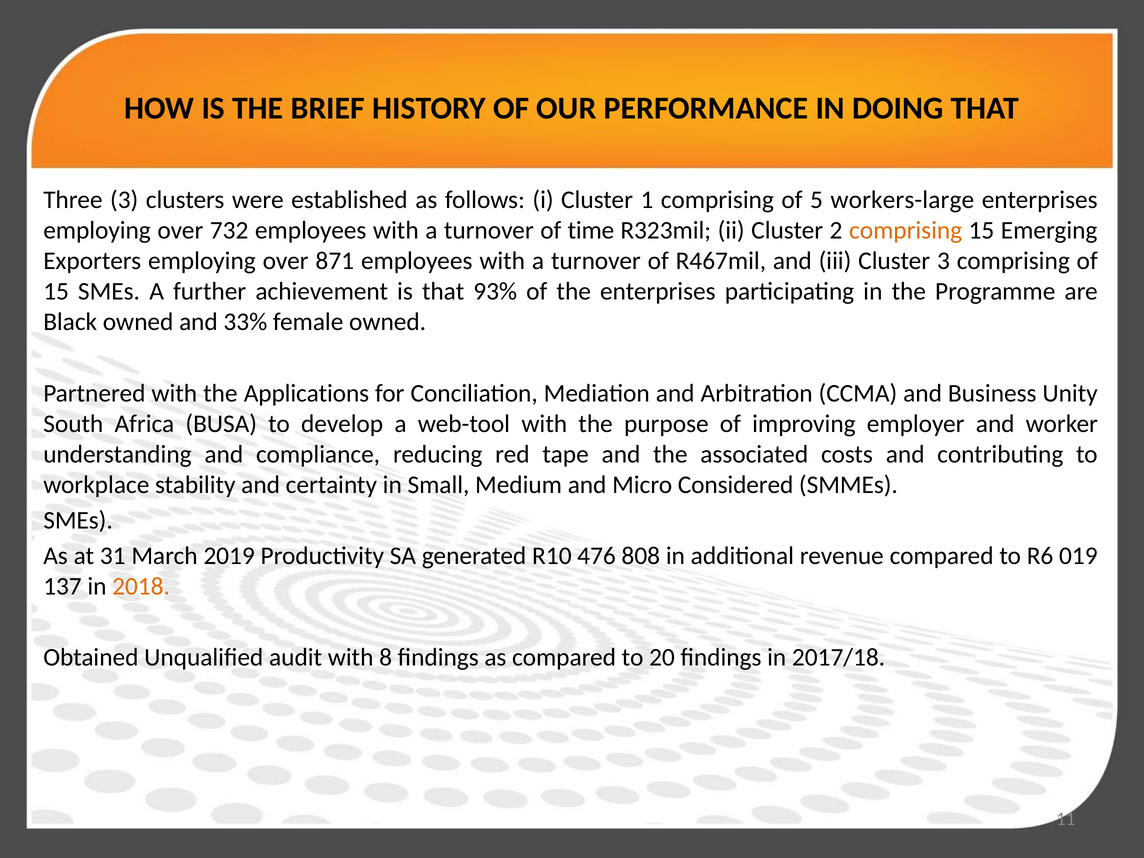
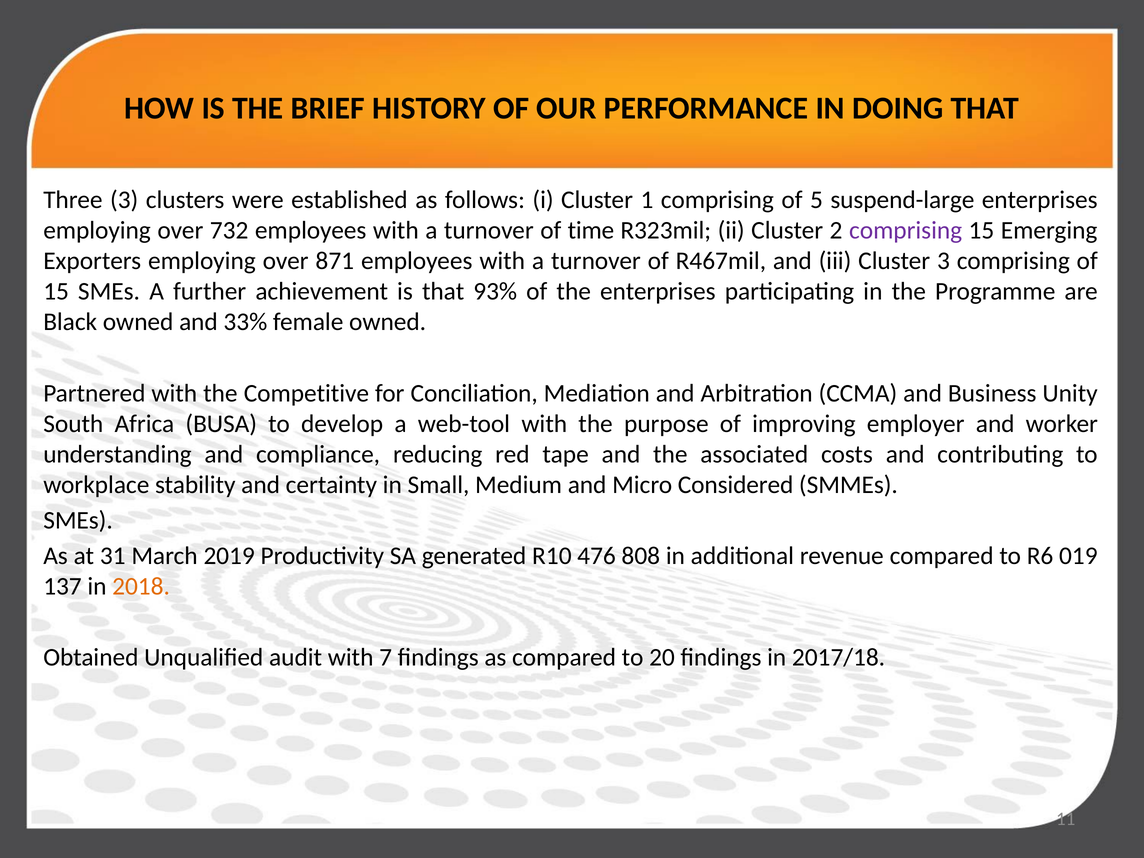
workers-large: workers-large -> suspend-large (902, 200)
comprising colour: orange -> purple (906, 231)
Applications: Applications -> Competitive (306, 393)
8: 8 -> 7 (386, 658)
